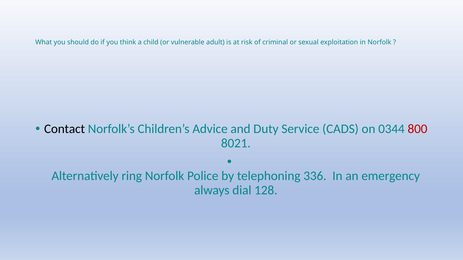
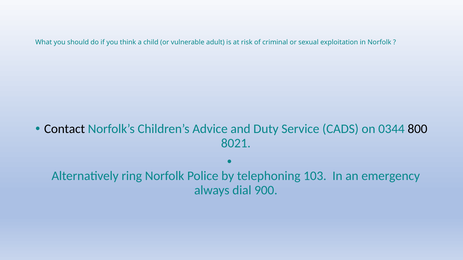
800 colour: red -> black (417, 129)
336: 336 -> 103 (315, 176)
128: 128 -> 900 (266, 190)
